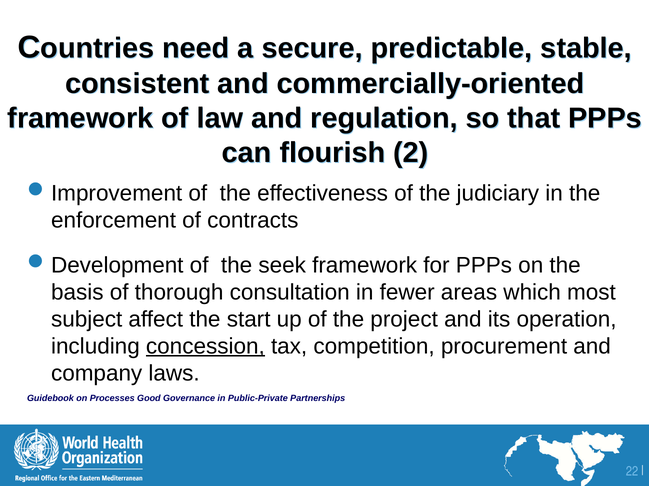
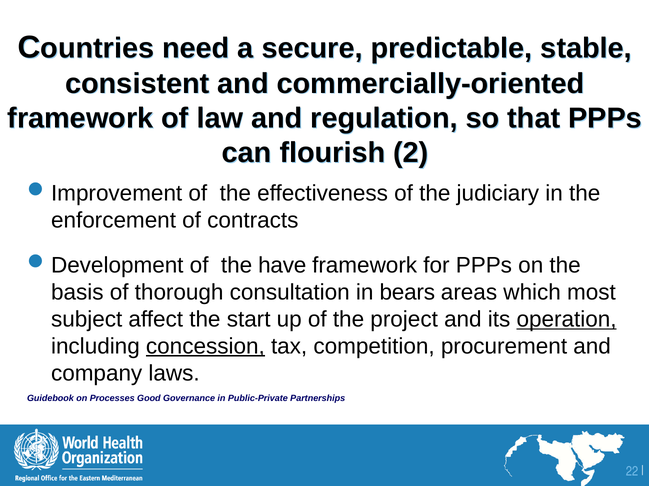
seek: seek -> have (282, 266)
fewer: fewer -> bears (407, 293)
operation underline: none -> present (567, 320)
